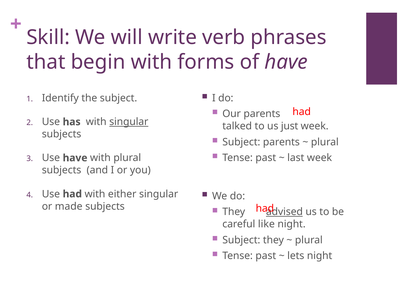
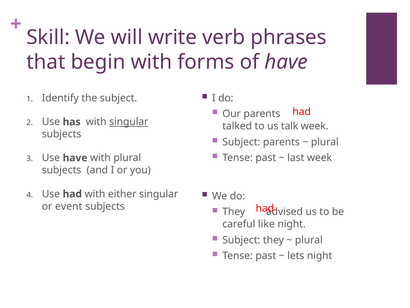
just: just -> talk (290, 126)
made: made -> event (69, 206)
advised underline: present -> none (284, 212)
